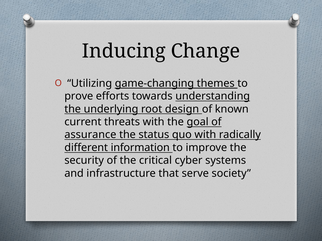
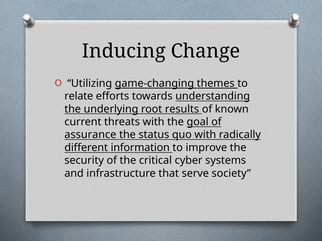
prove: prove -> relate (79, 96)
design: design -> results (182, 109)
